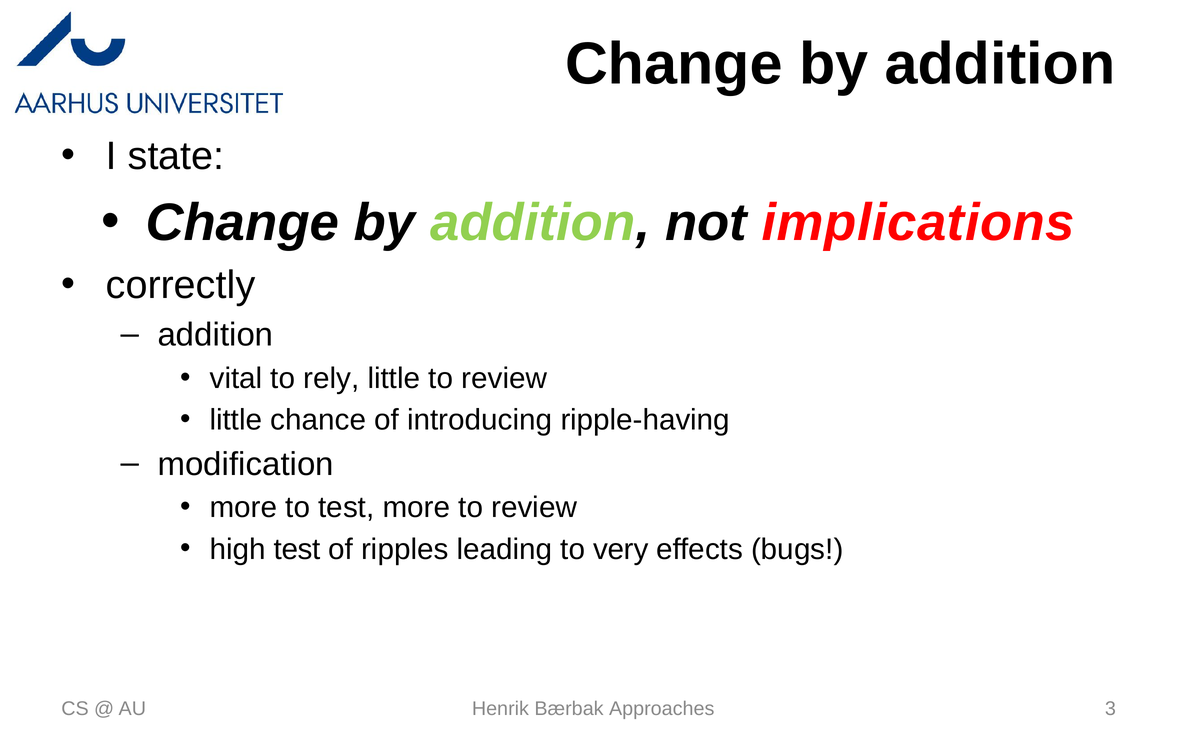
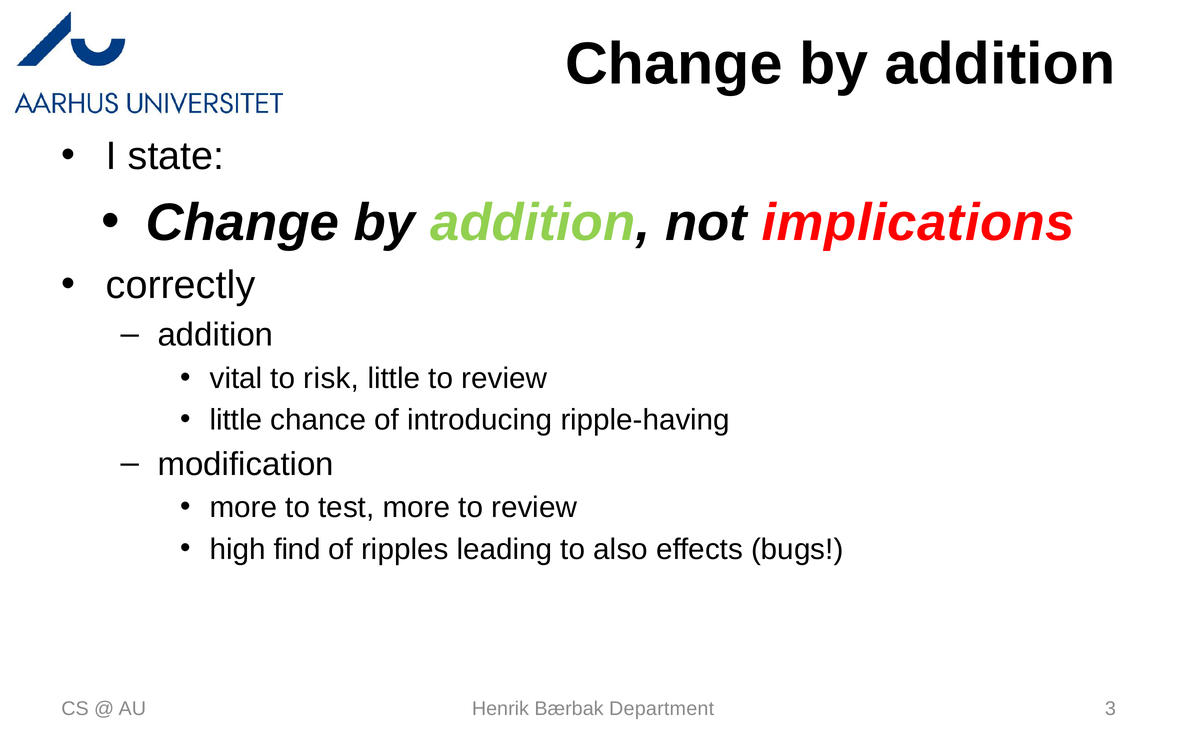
rely: rely -> risk (331, 378)
high test: test -> find (297, 549)
very: very -> also (621, 549)
Approaches: Approaches -> Department (662, 709)
